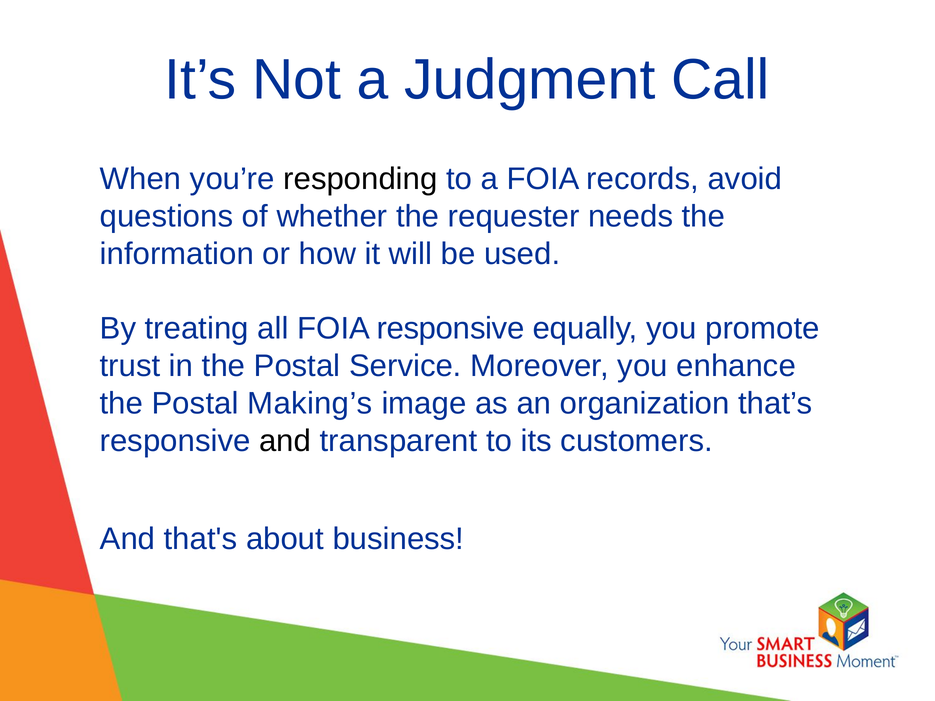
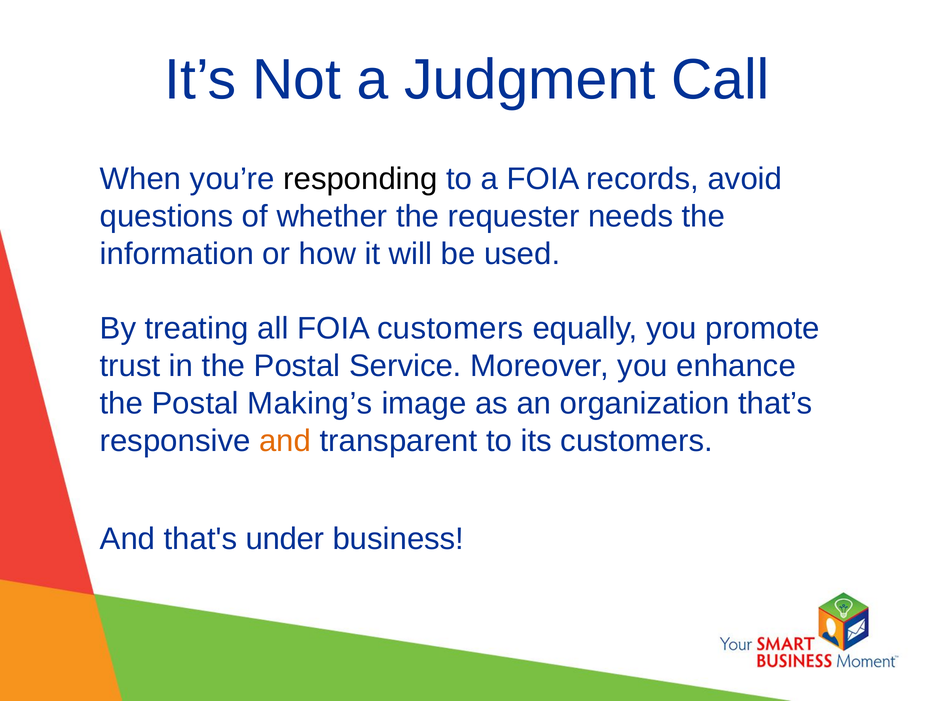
FOIA responsive: responsive -> customers (450, 329)
and colour: black -> orange (285, 441)
about: about -> under (285, 539)
